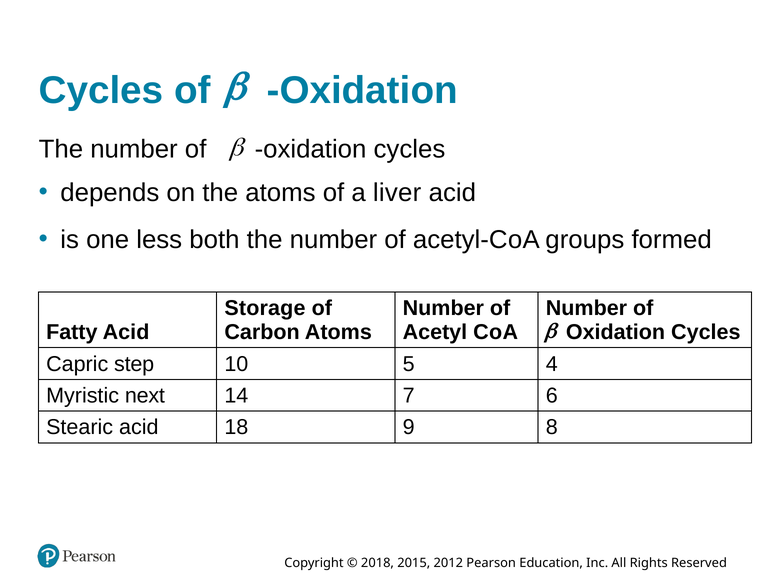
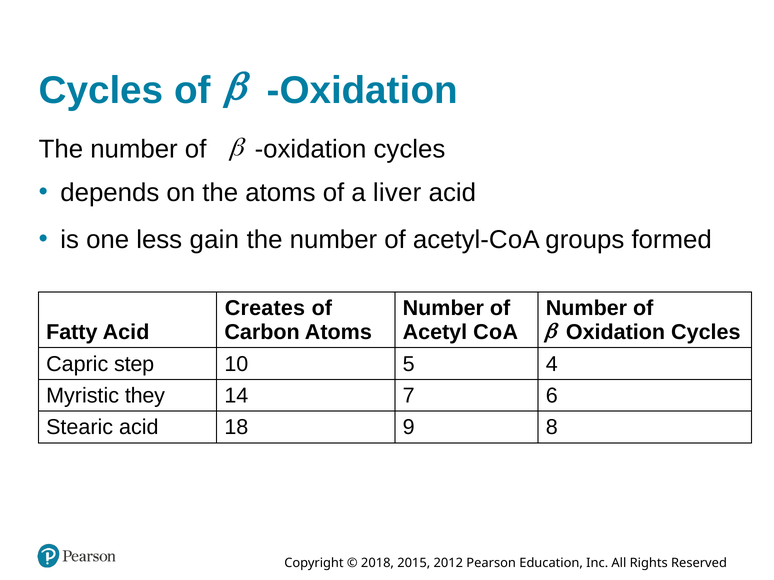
both: both -> gain (214, 240)
Storage: Storage -> Creates (265, 309)
next: next -> they (145, 396)
